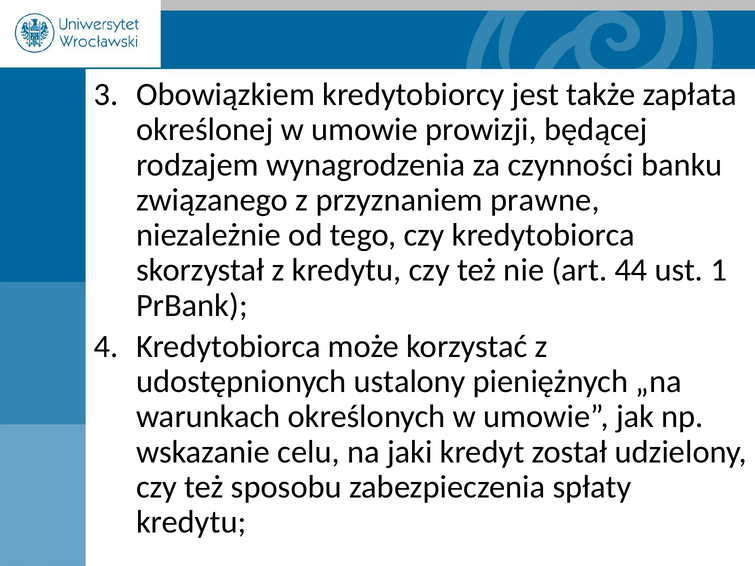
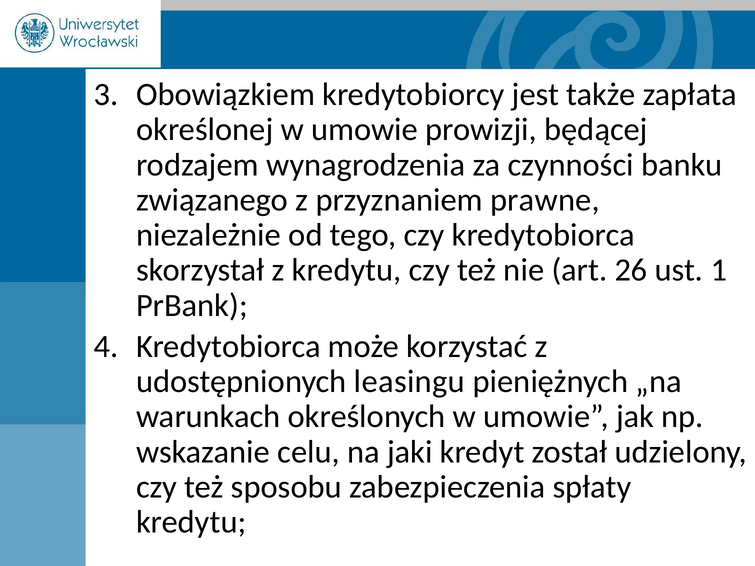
44: 44 -> 26 (631, 270)
ustalony: ustalony -> leasingu (409, 382)
